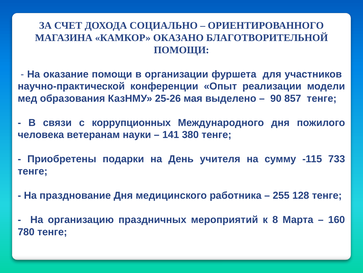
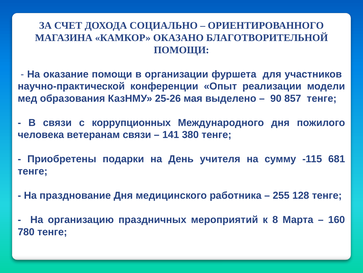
ветеранам науки: науки -> связи (137, 135)
733: 733 -> 681 (337, 159)
